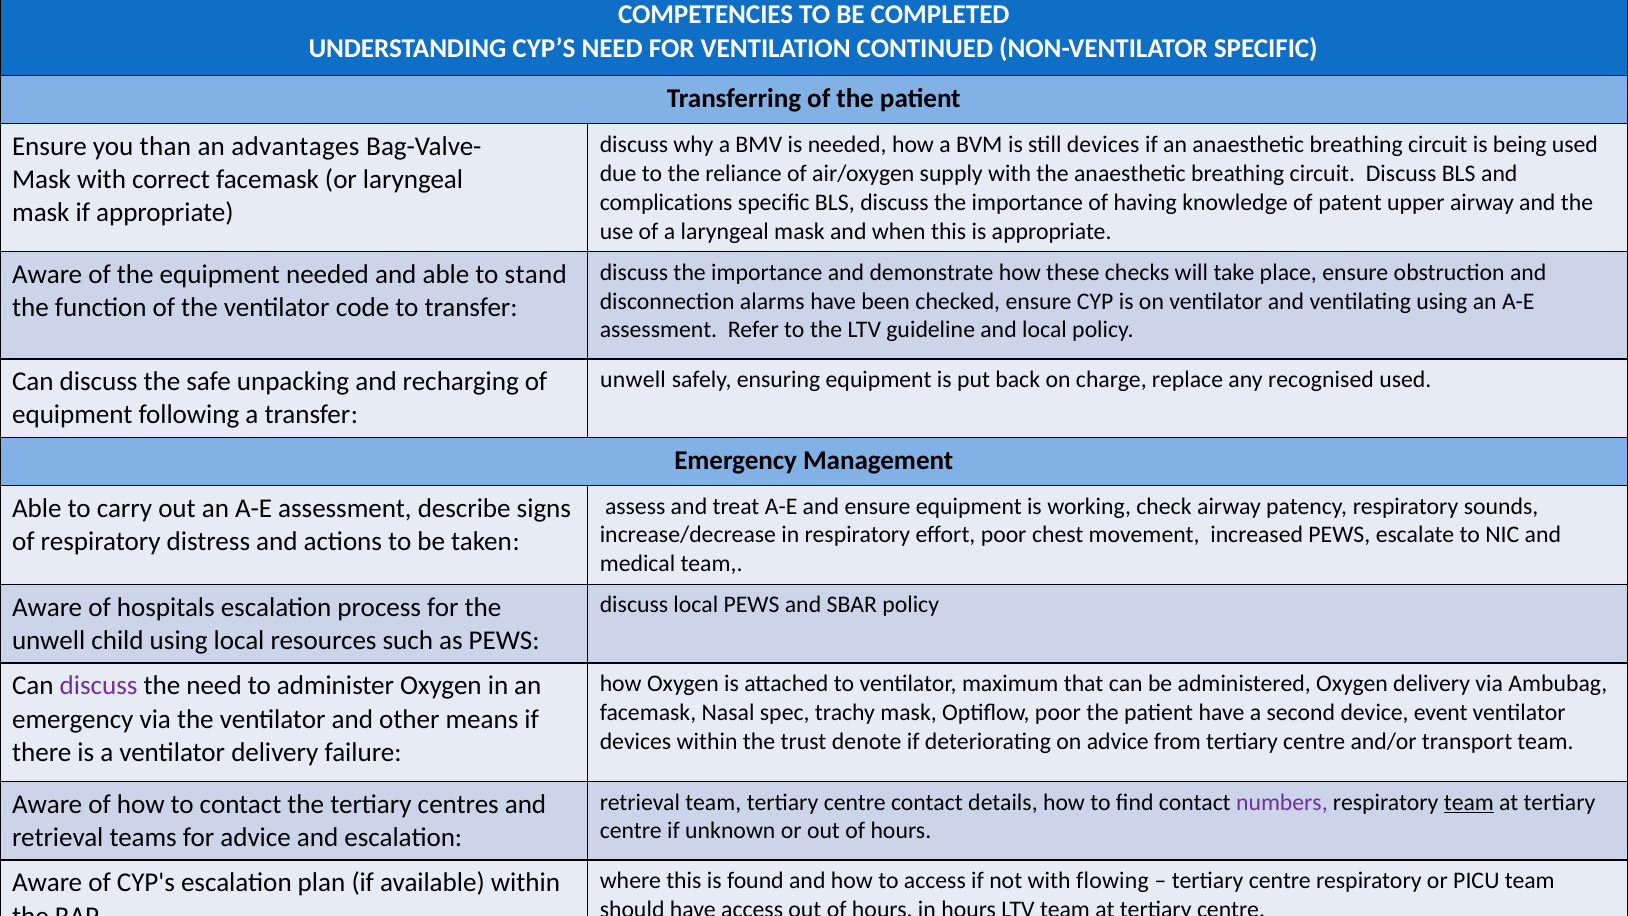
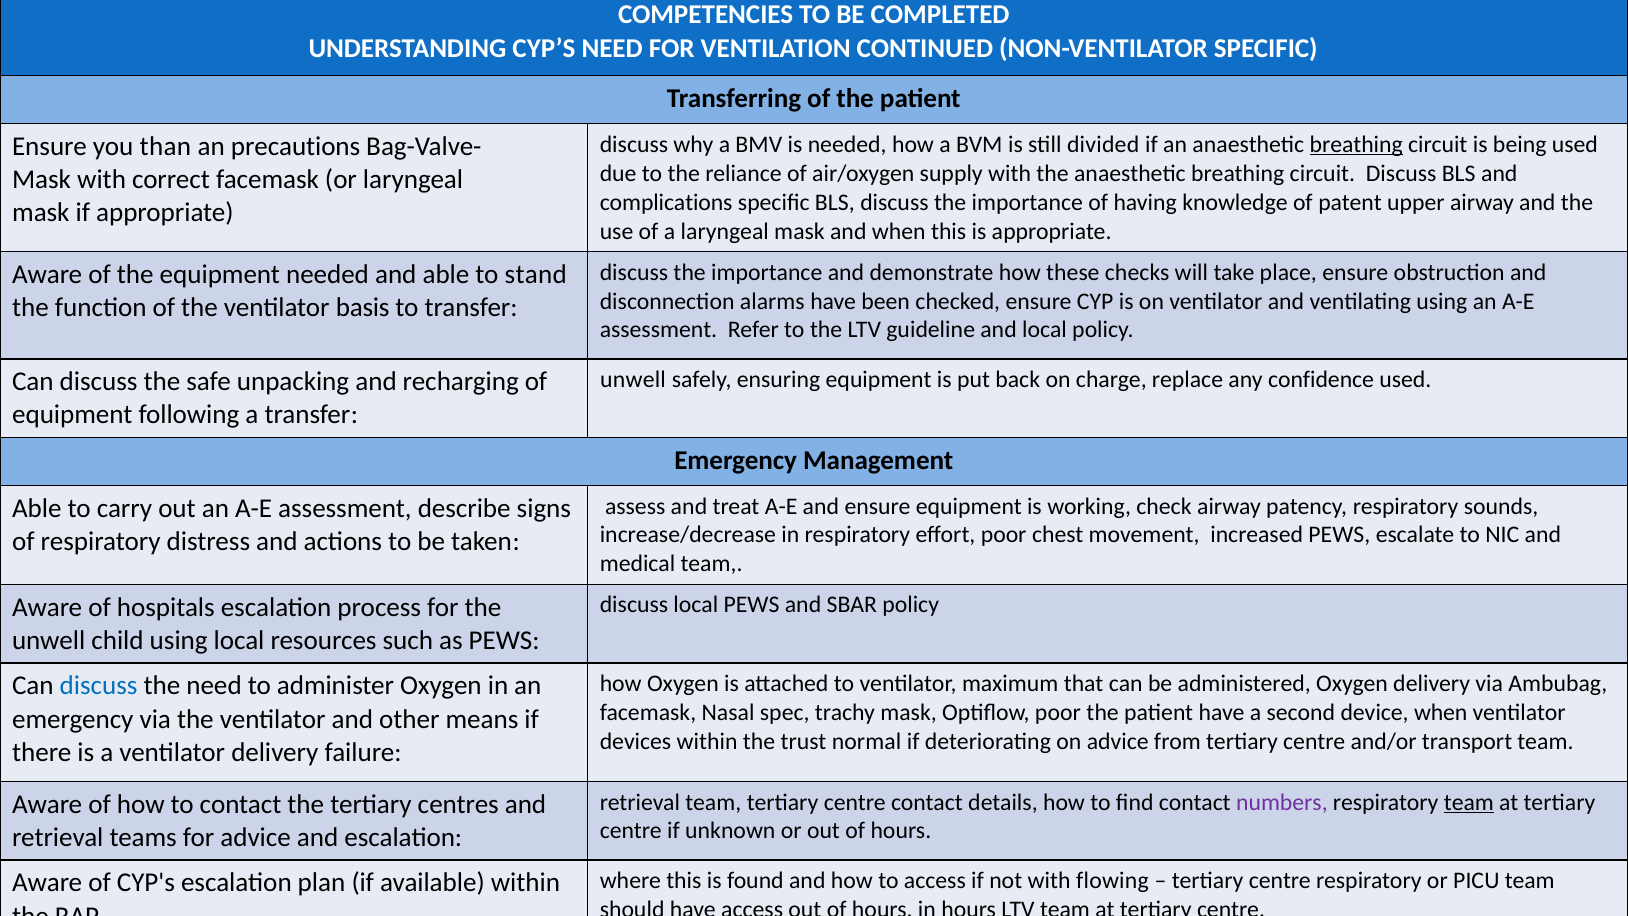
still devices: devices -> divided (1103, 144)
breathing underline: none -> present (1356, 144)
advantages: advantages -> precautions (296, 147)
code: code -> basis (363, 308)
recognised: recognised -> confidence (1321, 380)
discuss colour: purple -> blue (99, 686)
device event: event -> when (1441, 712)
denote: denote -> normal (867, 741)
